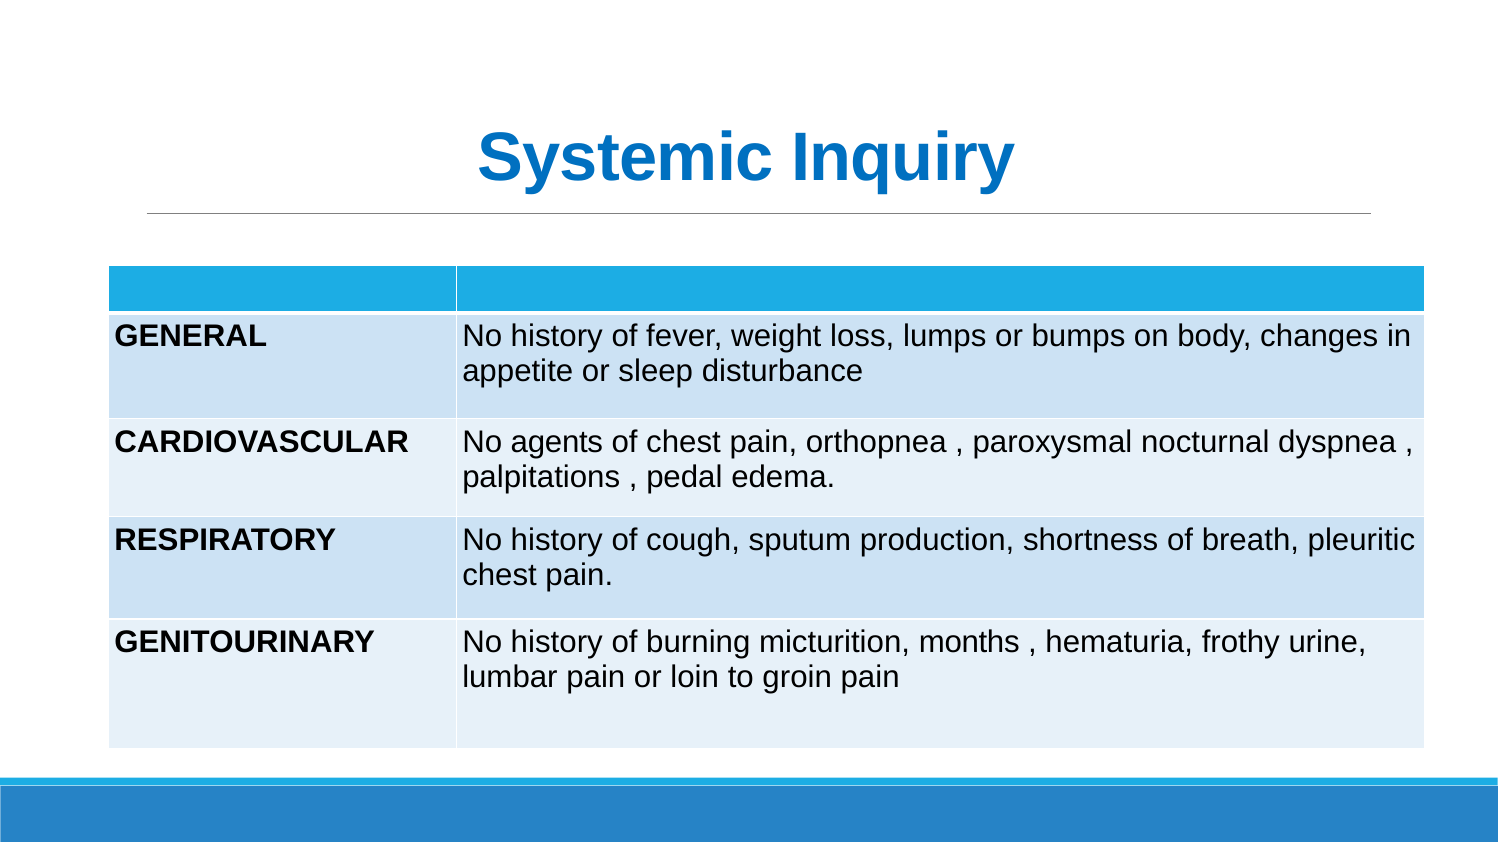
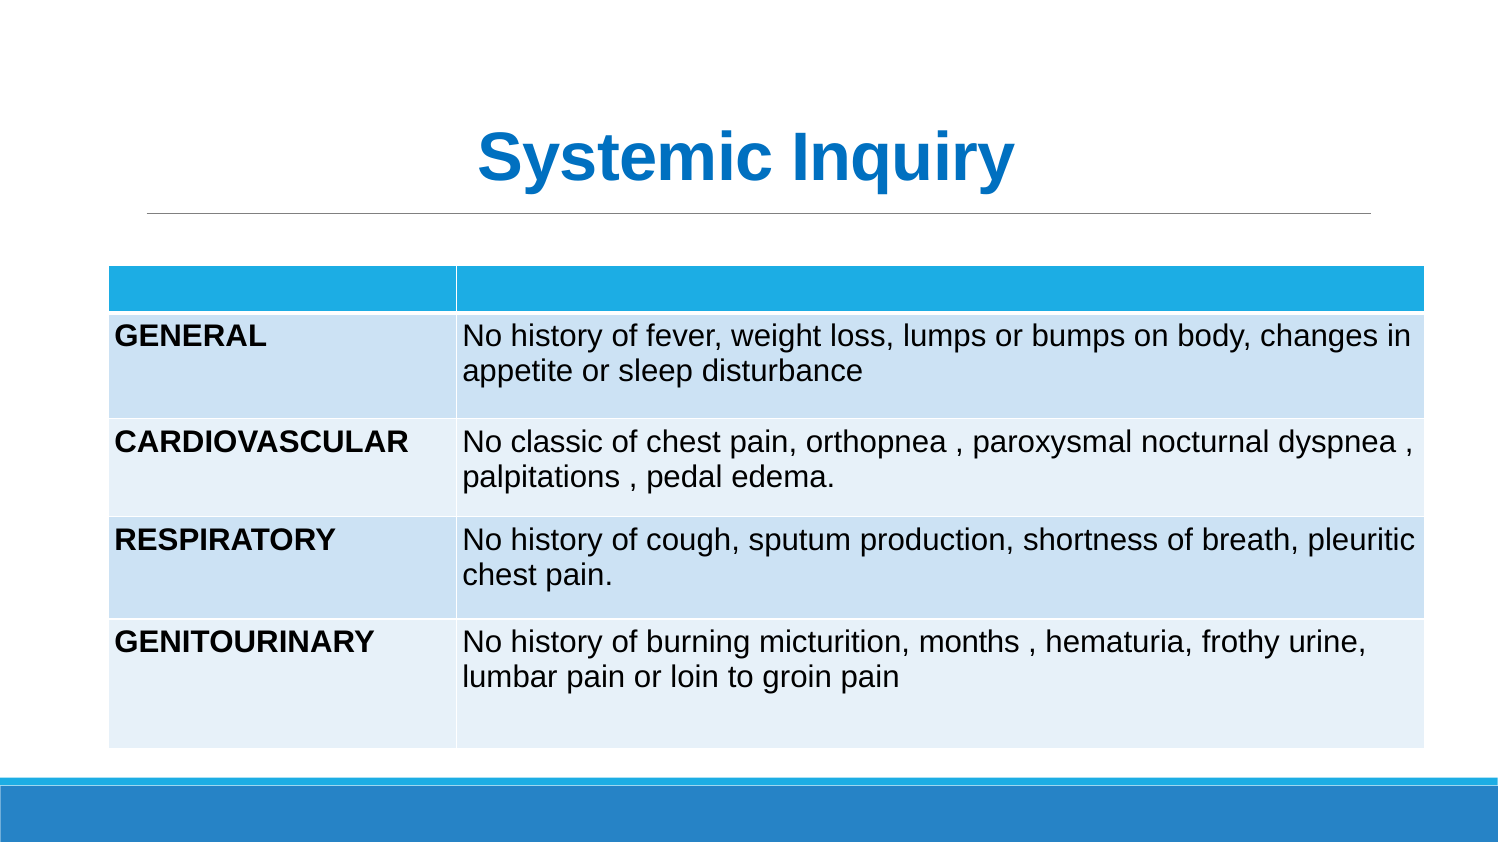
agents: agents -> classic (557, 443)
